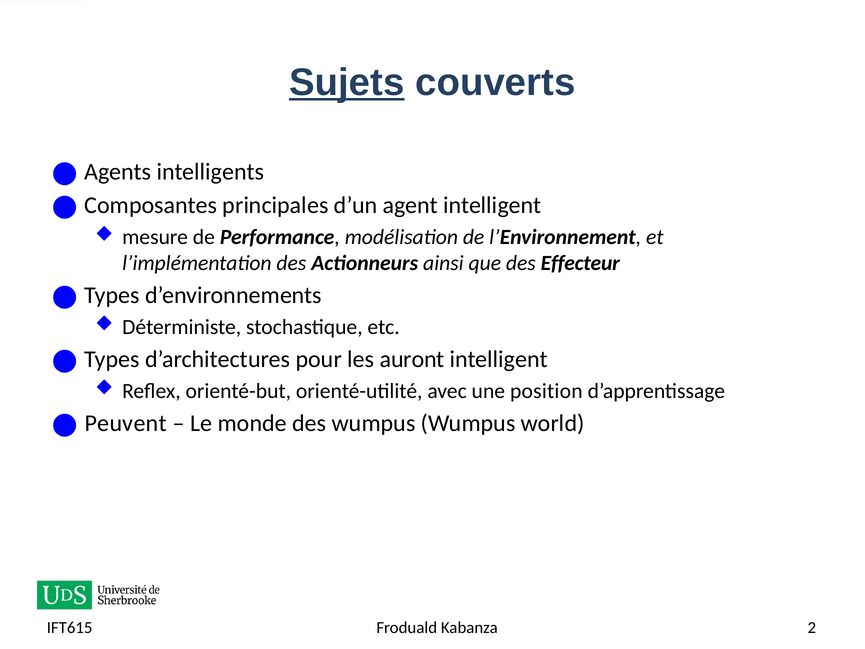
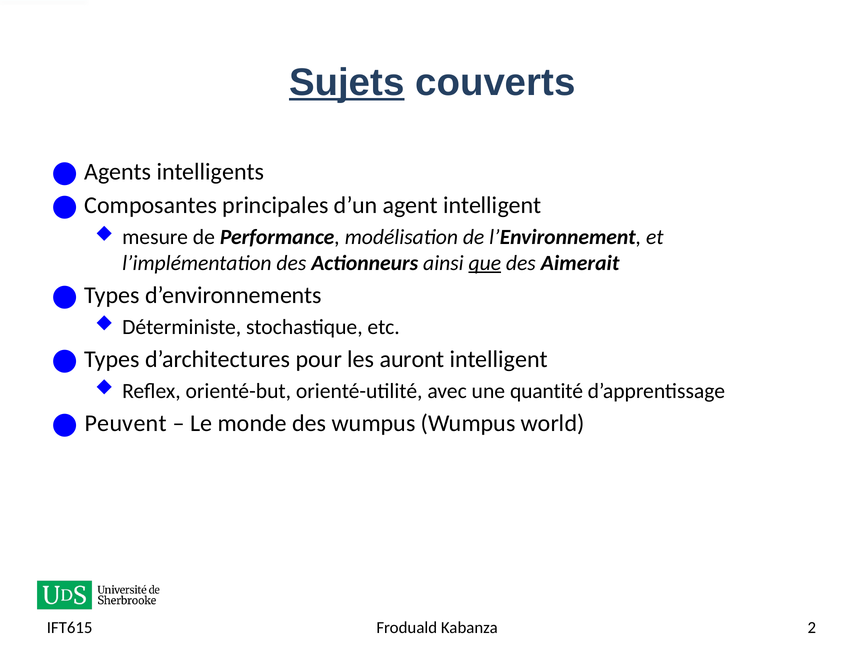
que underline: none -> present (485, 263)
Effecteur: Effecteur -> Aimerait (580, 263)
position: position -> quantité (547, 391)
